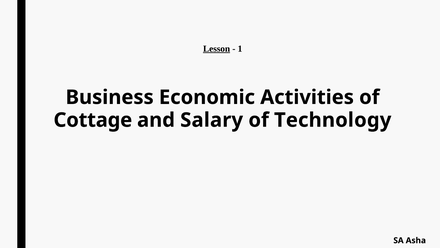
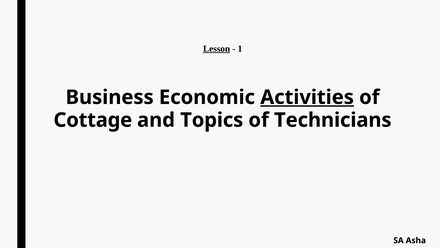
Activities underline: none -> present (307, 97)
Salary: Salary -> Topics (212, 120)
Technology: Technology -> Technicians (333, 120)
